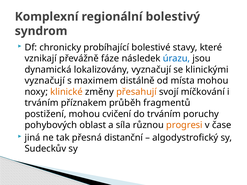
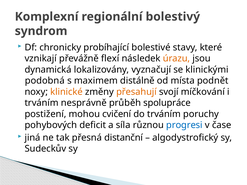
fáze: fáze -> flexí (110, 59)
úrazu colour: blue -> orange (176, 59)
vyznačují: vyznačují -> podobná (45, 81)
místa mohou: mohou -> podnět (213, 81)
příznakem: příznakem -> nesprávně (84, 103)
fragmentů: fragmentů -> spolupráce (167, 103)
oblast: oblast -> deficit (93, 125)
progresi colour: orange -> blue (184, 125)
